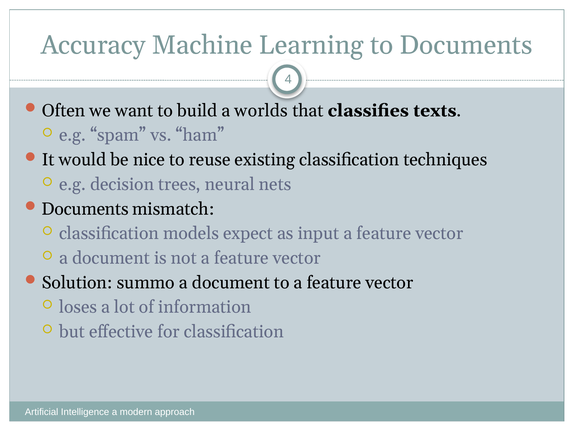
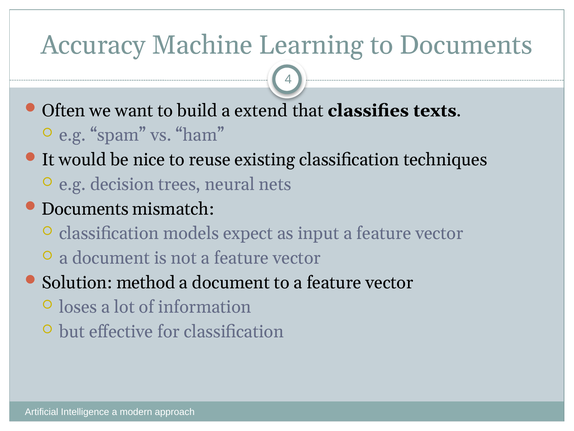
worlds: worlds -> extend (261, 110)
summo: summo -> method (146, 282)
